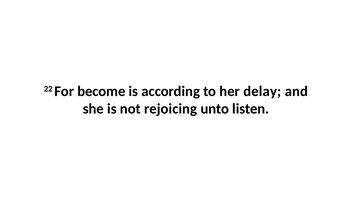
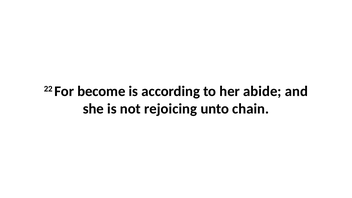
delay: delay -> abide (262, 91)
listen: listen -> chain (251, 109)
